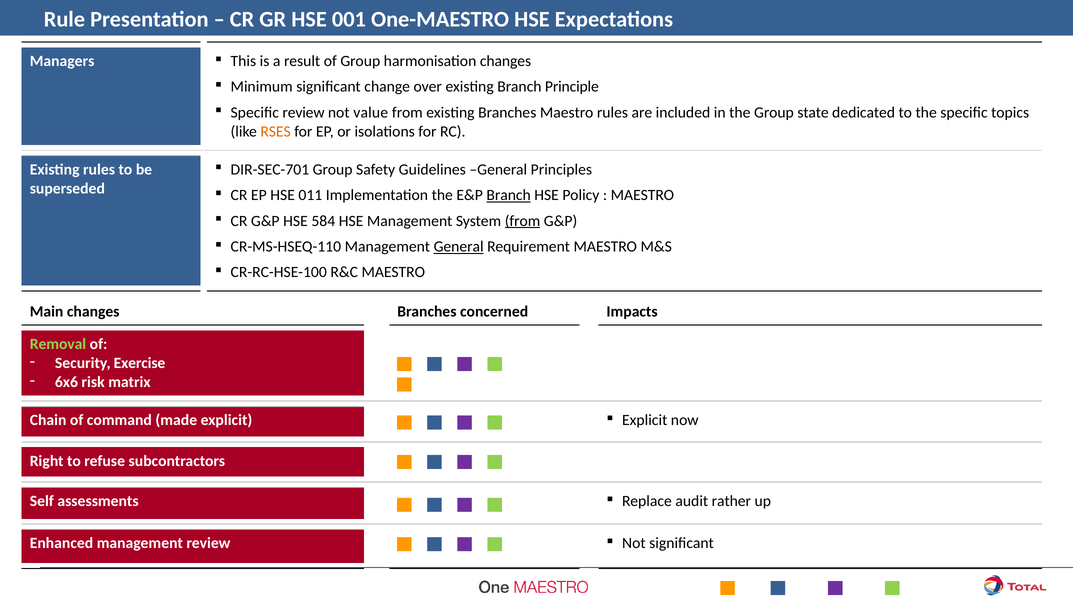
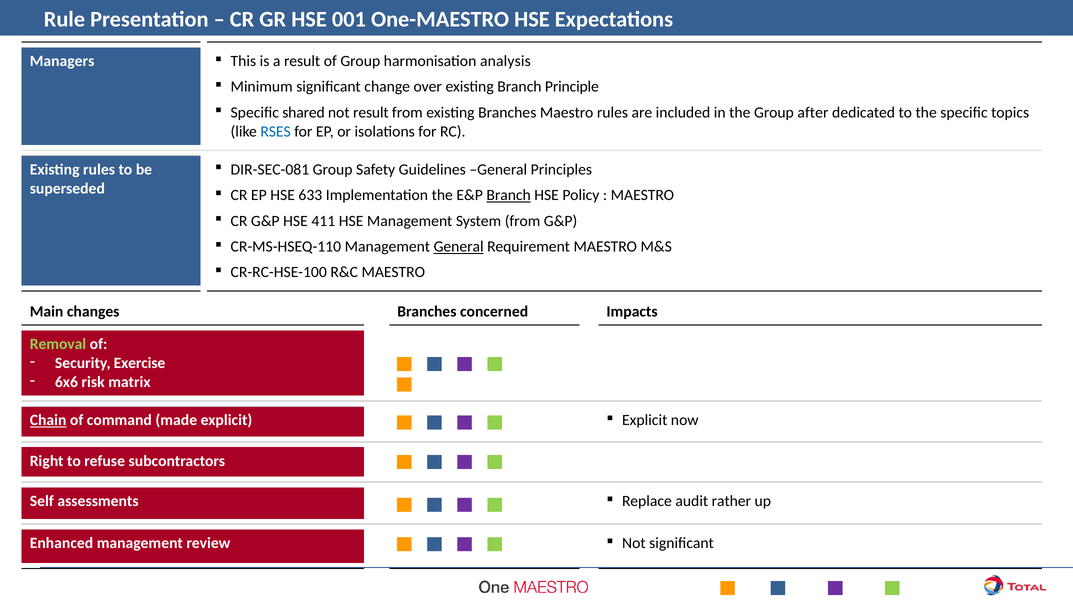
harmonisation changes: changes -> analysis (505, 61)
Specific review: review -> shared (304, 113)
not value: value -> result (371, 113)
state: state -> after (813, 113)
RSES colour: orange -> blue (276, 132)
DIR-SEC-701: DIR-SEC-701 -> DIR-SEC-081 (270, 170)
011: 011 -> 633 (310, 195)
584: 584 -> 411 (323, 221)
from underline: present -> none (523, 221)
Chain underline: none -> present (48, 421)
